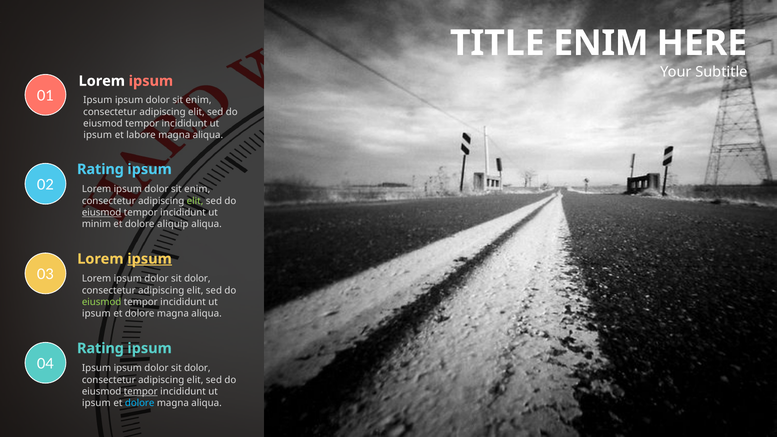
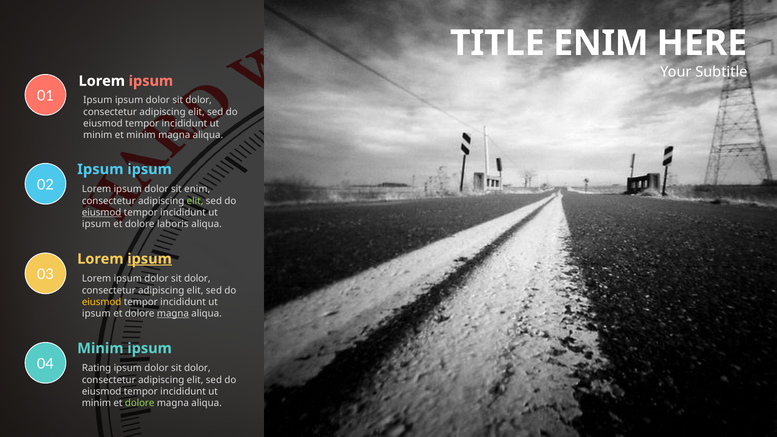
enim: enim -> dolor (199, 100)
ipsum: ipsum -> minim (98, 135)
et labore: labore -> minim (141, 135)
Rating: Rating -> Ipsum (100, 169)
minim: minim -> ipsum (96, 224)
aliquip: aliquip -> laboris (173, 224)
eiusmod colour: light green -> yellow (102, 302)
magna underline: none -> present (173, 314)
Rating: Rating -> Minim (100, 348)
Ipsum: Ipsum -> Rating (97, 368)
tempor underline: present -> none (141, 392)
ipsum: ipsum -> minim (96, 403)
dolore colour: light blue -> light green (140, 403)
